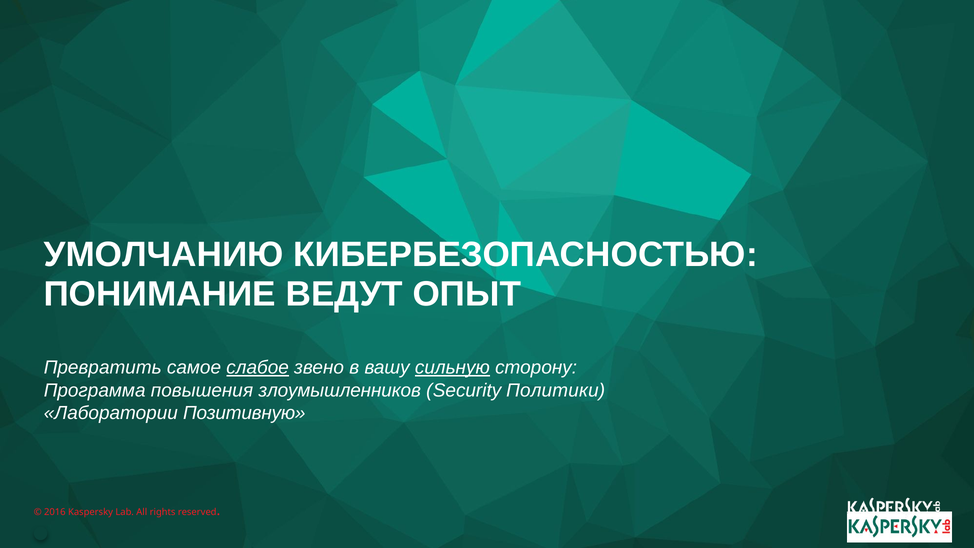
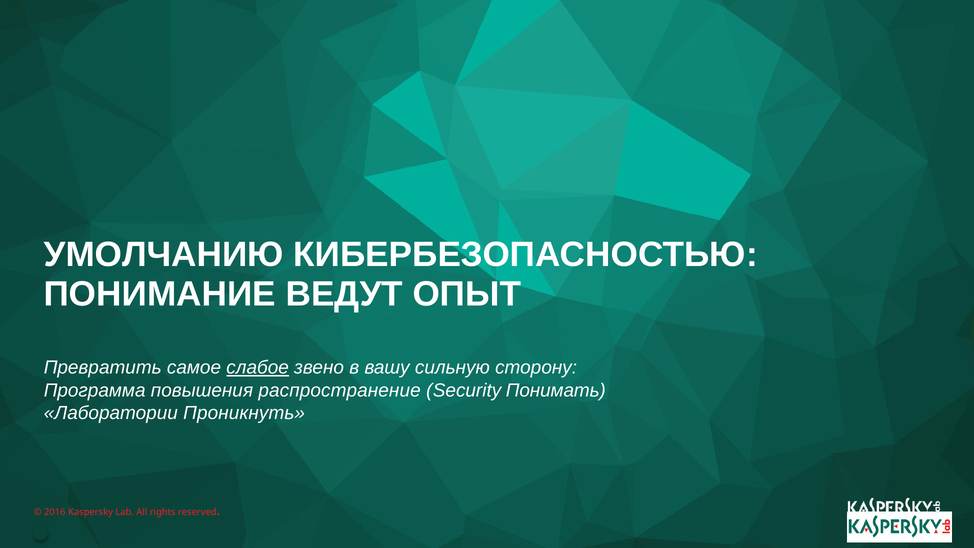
сильную underline: present -> none (452, 368)
злоумышленников: злоумышленников -> распространение (340, 390)
Политики: Политики -> Понимать (556, 390)
Позитивную: Позитивную -> Проникнуть (244, 413)
